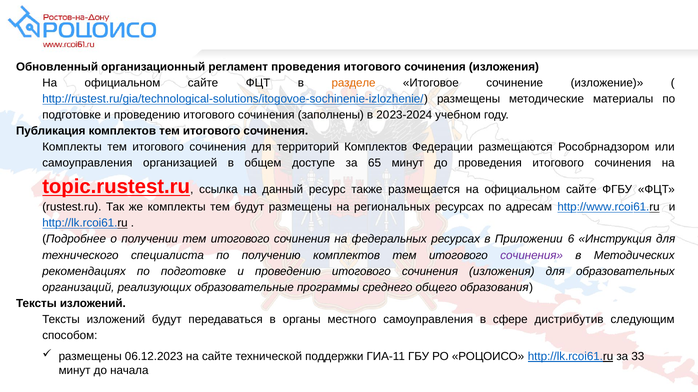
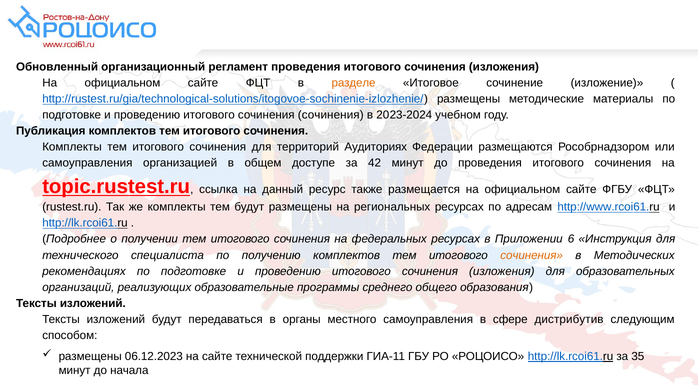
сочинения заполнены: заполнены -> сочинения (331, 115)
территорий Комплектов: Комплектов -> Аудиториях (376, 147)
65: 65 -> 42 (375, 163)
сочинения colour: purple -> orange (532, 256)
33: 33 -> 35 (638, 357)
